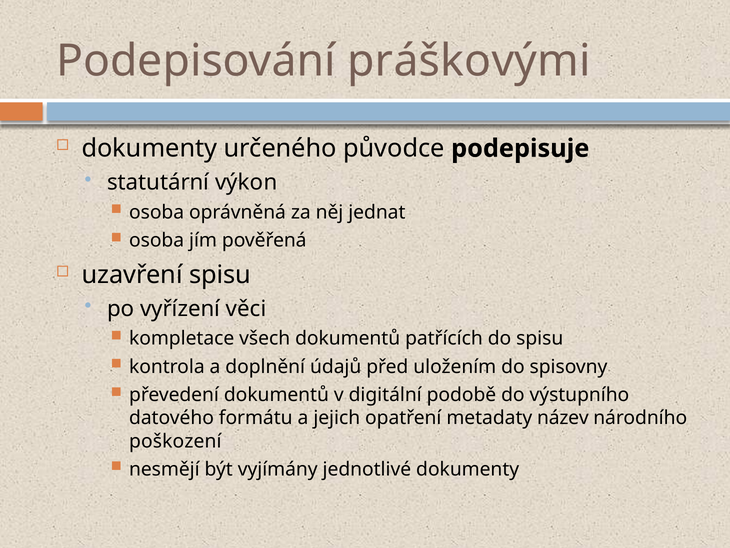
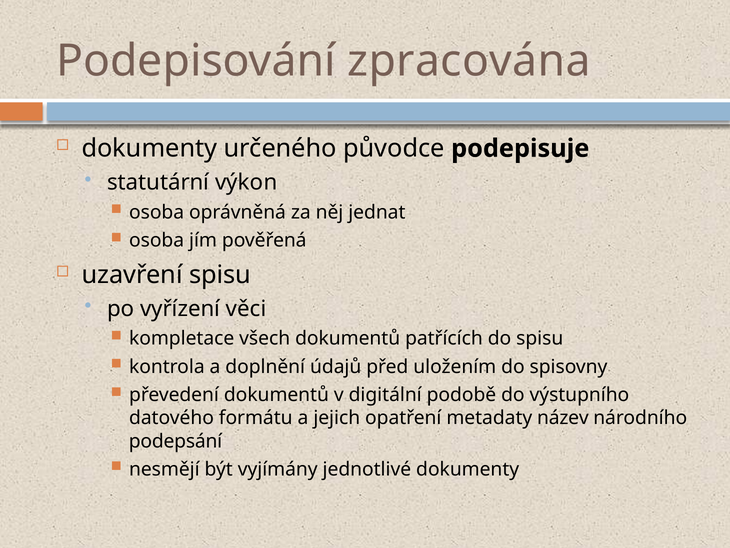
práškovými: práškovými -> zpracována (469, 61)
poškození: poškození -> podepsání (175, 441)
